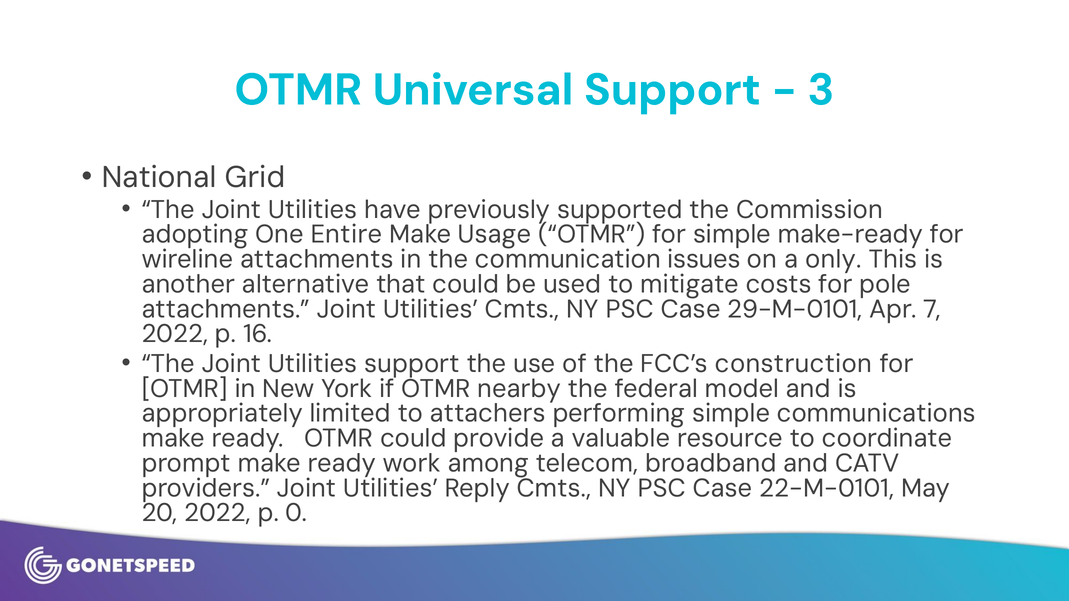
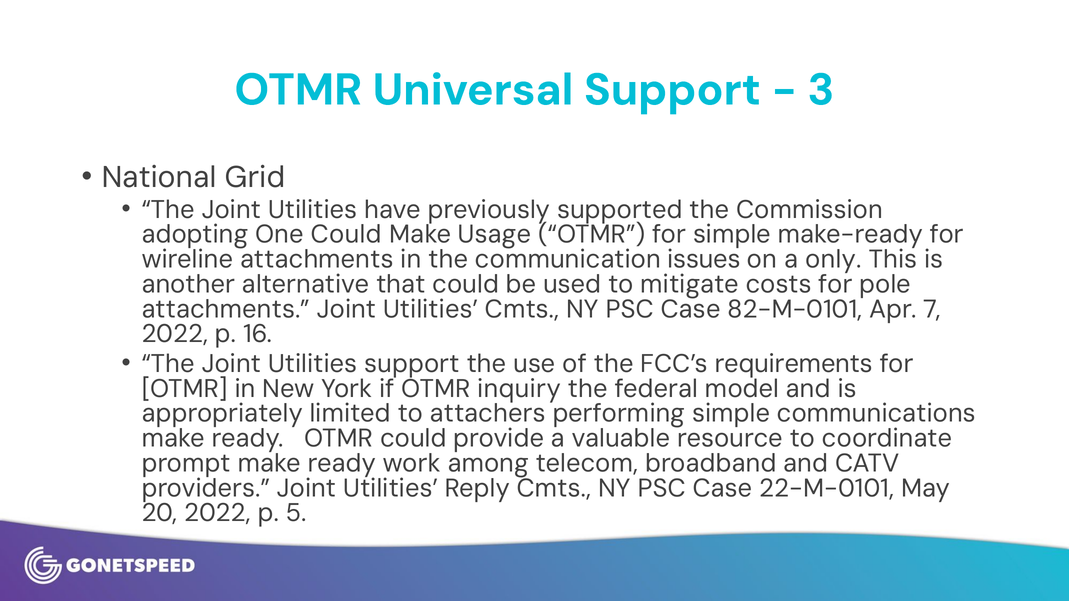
One Entire: Entire -> Could (346, 235)
29-M-0101: 29-M-0101 -> 82-M-0101 (795, 309)
construction: construction -> requirements (794, 364)
nearby: nearby -> inquiry (519, 389)
0: 0 -> 5 (296, 513)
